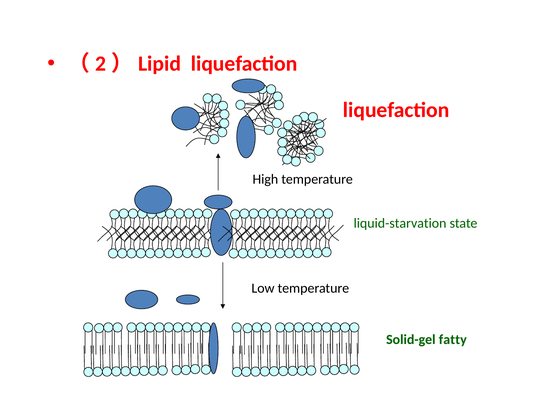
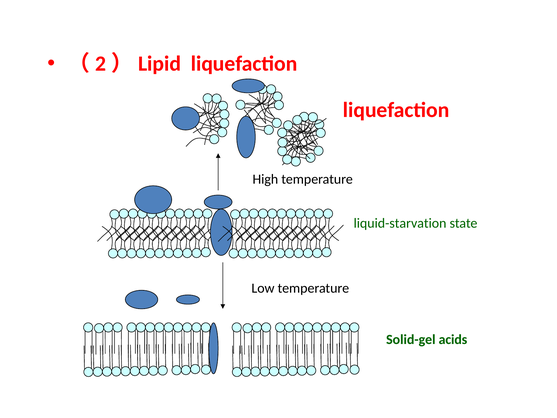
fatty: fatty -> acids (453, 339)
